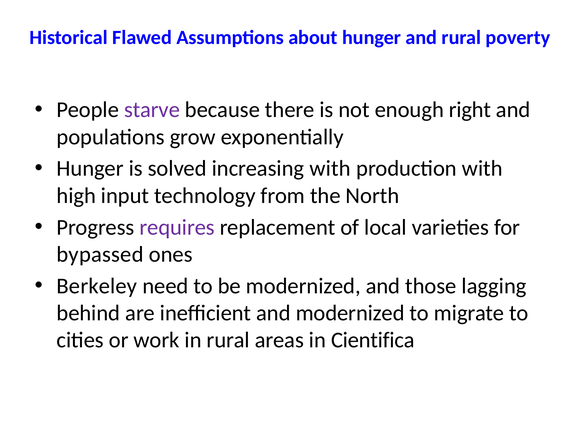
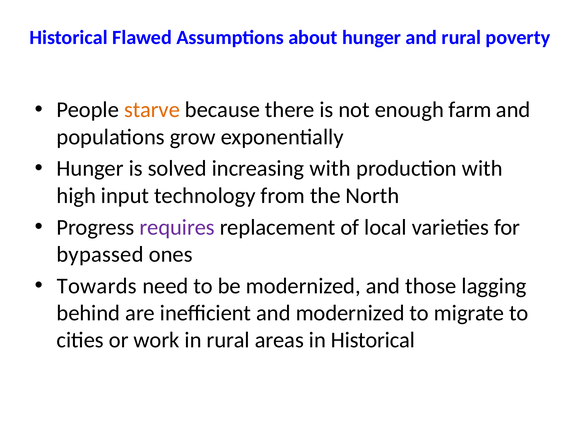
starve colour: purple -> orange (152, 110)
right: right -> farm (470, 110)
Berkeley: Berkeley -> Towards (97, 286)
in Cientifica: Cientifica -> Historical (373, 340)
